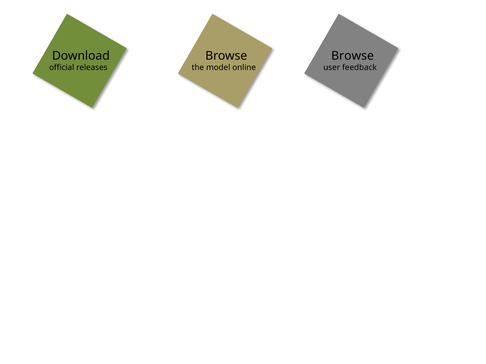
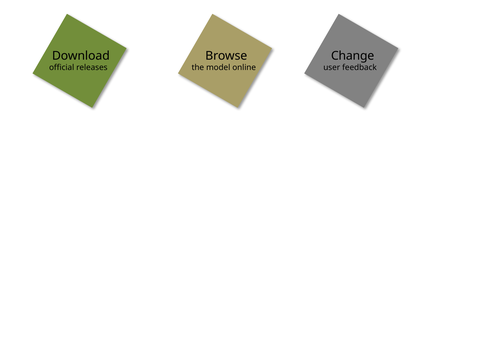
Browse: Browse -> Change (353, 56)
